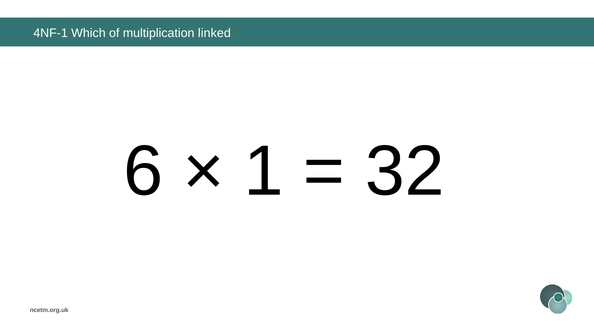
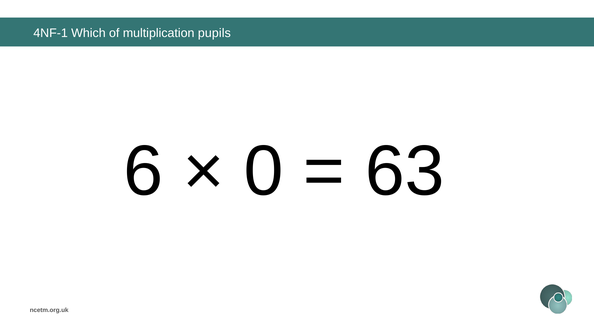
linked: linked -> pupils (214, 33)
1: 1 -> 0 (264, 171)
32: 32 -> 63 (405, 171)
